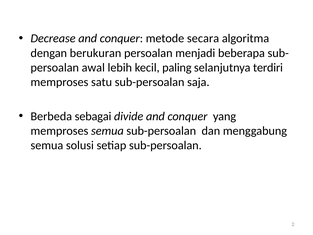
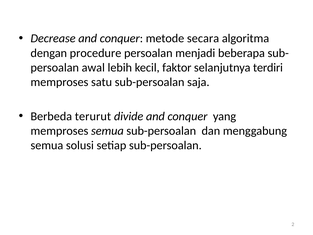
berukuran: berukuran -> procedure (96, 53)
paling: paling -> faktor (177, 68)
sebagai: sebagai -> terurut (93, 116)
